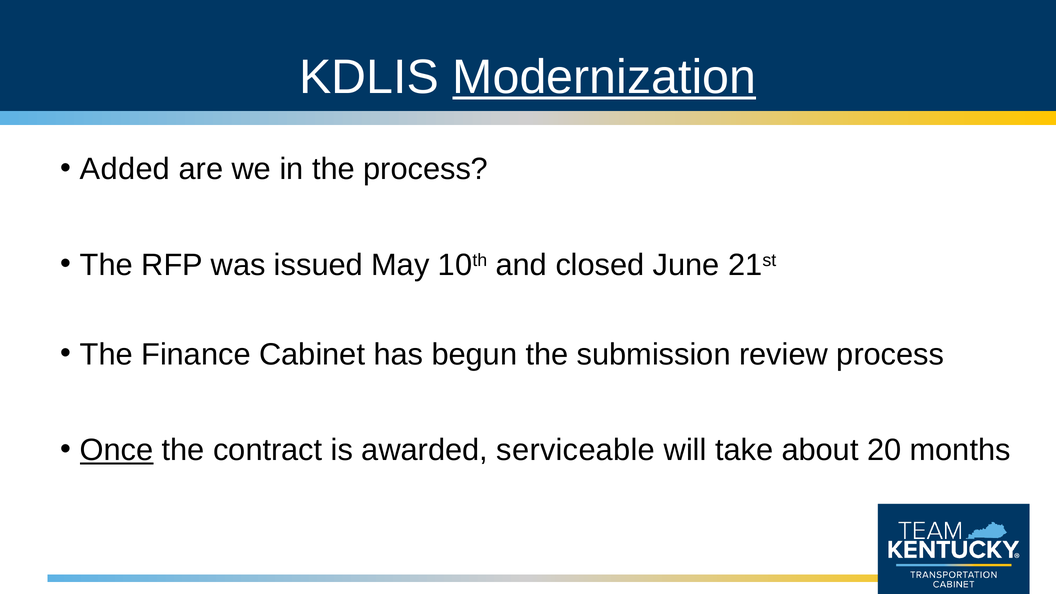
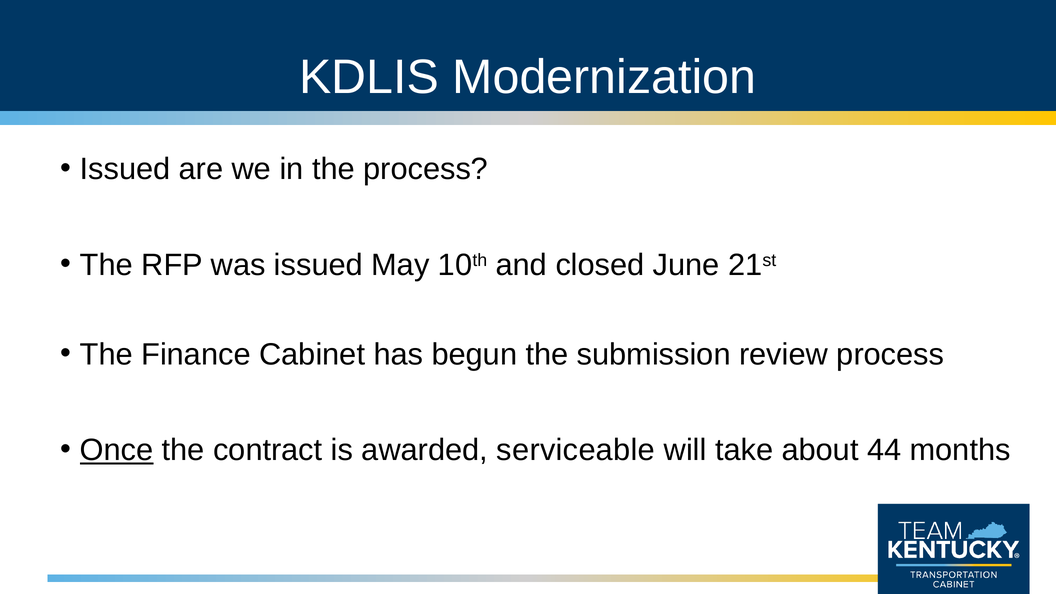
Modernization underline: present -> none (604, 77)
Added: Added -> Issued (125, 169)
20: 20 -> 44 (884, 450)
